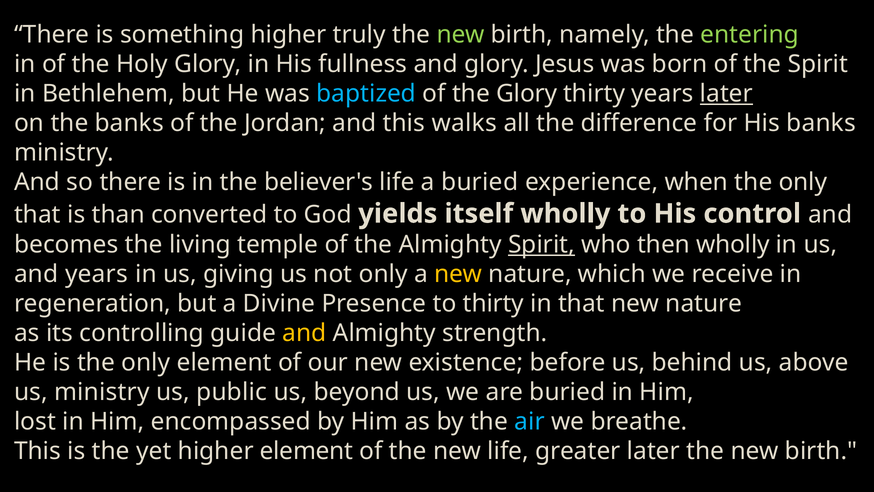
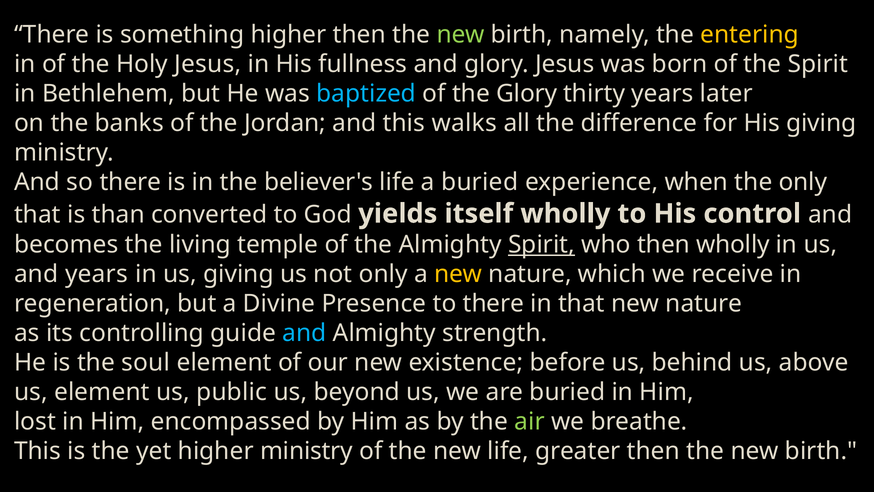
higher truly: truly -> then (359, 35)
entering colour: light green -> yellow (750, 35)
Holy Glory: Glory -> Jesus (208, 64)
later underline: present -> none (726, 94)
His banks: banks -> giving (821, 123)
to thirty: thirty -> there (493, 303)
and colour: yellow -> light blue (304, 333)
is the only: only -> soul (146, 362)
us ministry: ministry -> element (102, 392)
air colour: light blue -> light green (530, 421)
higher element: element -> ministry (307, 451)
greater later: later -> then (653, 451)
